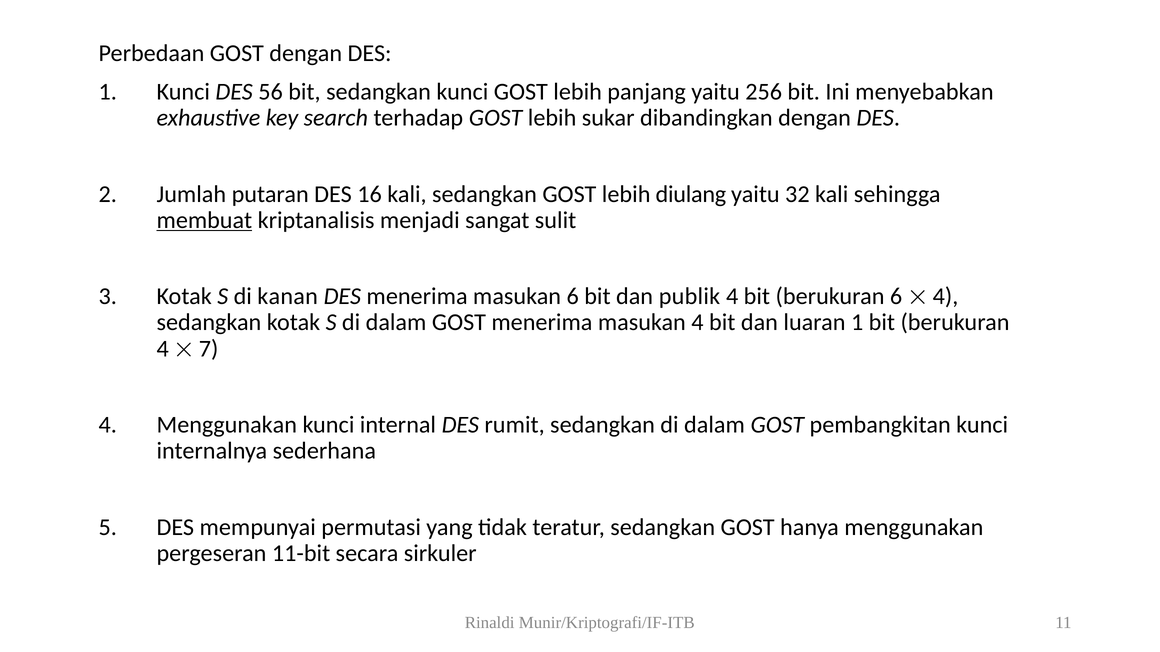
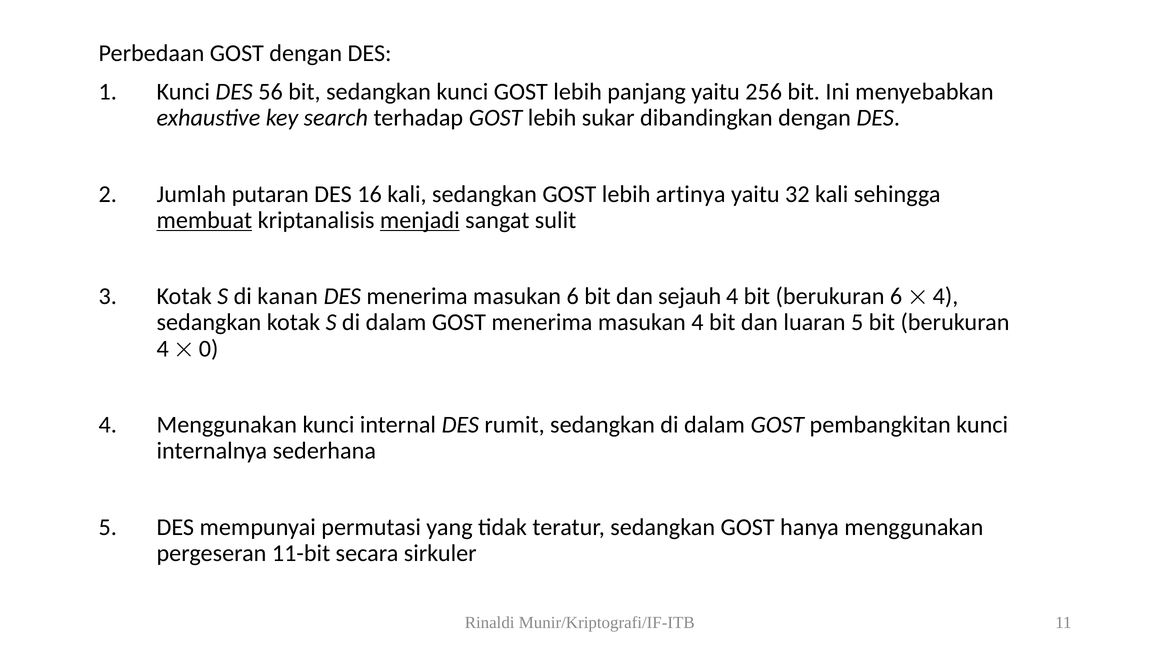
diulang: diulang -> artinya (691, 194)
menjadi underline: none -> present (420, 220)
publik: publik -> sejauh (690, 297)
luaran 1: 1 -> 5 (857, 323)
7: 7 -> 0 (209, 349)
